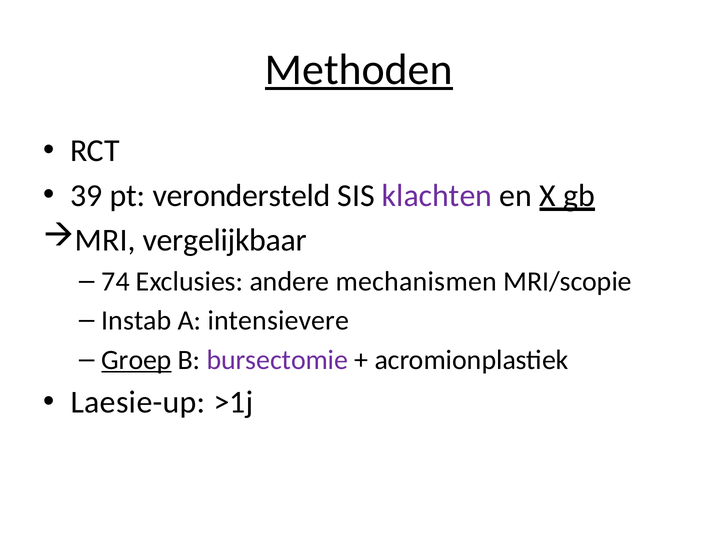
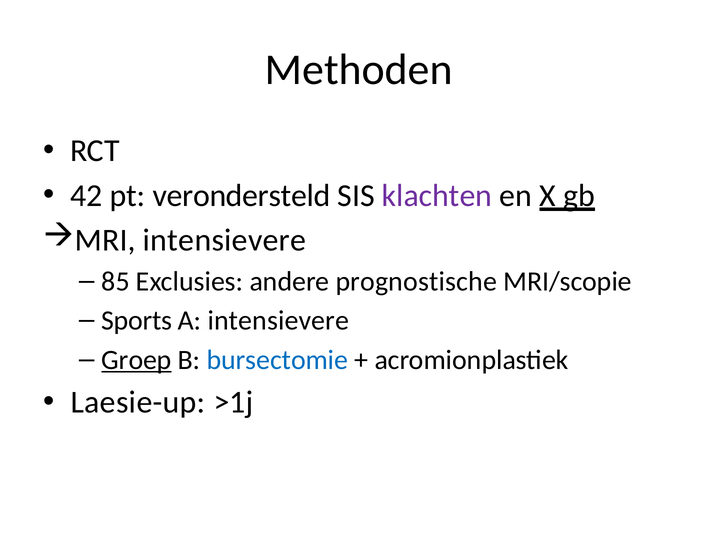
Methoden underline: present -> none (359, 70)
39: 39 -> 42 (86, 195)
MRI vergelijkbaar: vergelijkbaar -> intensievere (225, 240)
74: 74 -> 85 (116, 281)
mechanismen: mechanismen -> prognostische (416, 281)
Instab: Instab -> Sports (137, 320)
bursectomie colour: purple -> blue (277, 359)
